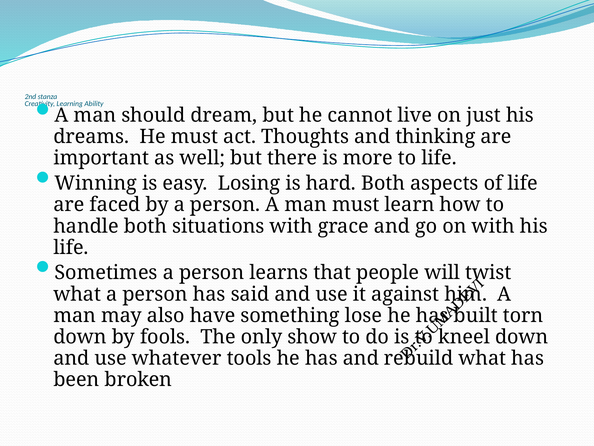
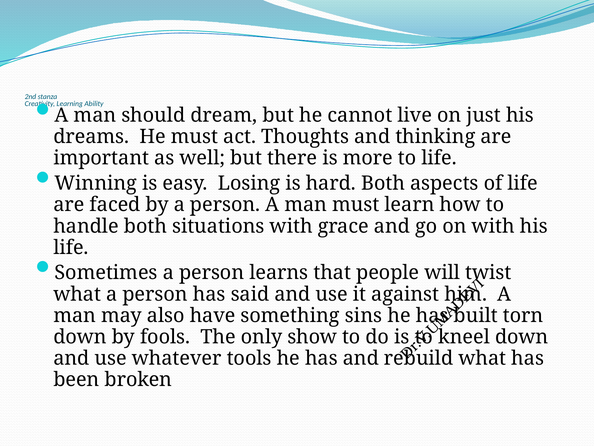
lose: lose -> sins (363, 315)
